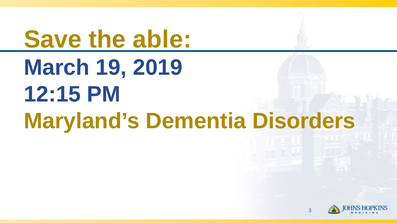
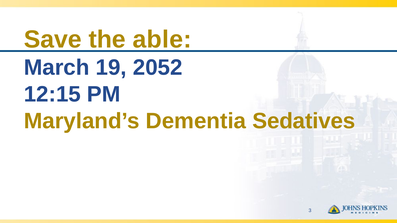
2019: 2019 -> 2052 (158, 68)
Disorders: Disorders -> Sedatives (304, 121)
